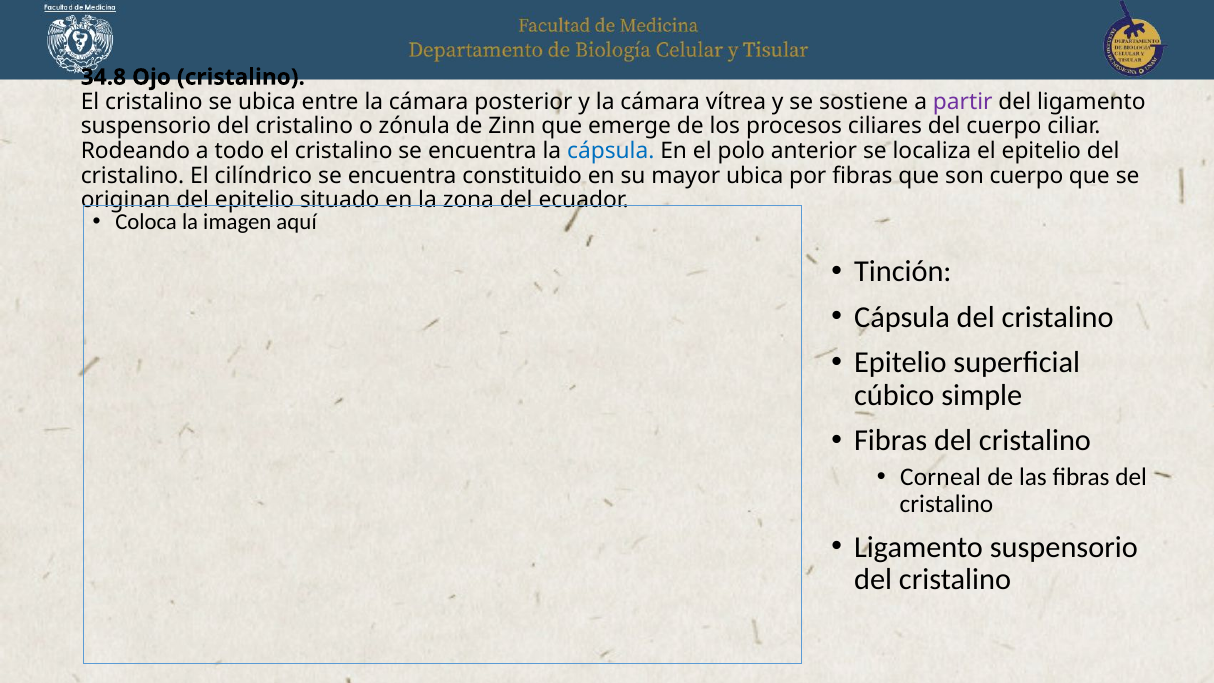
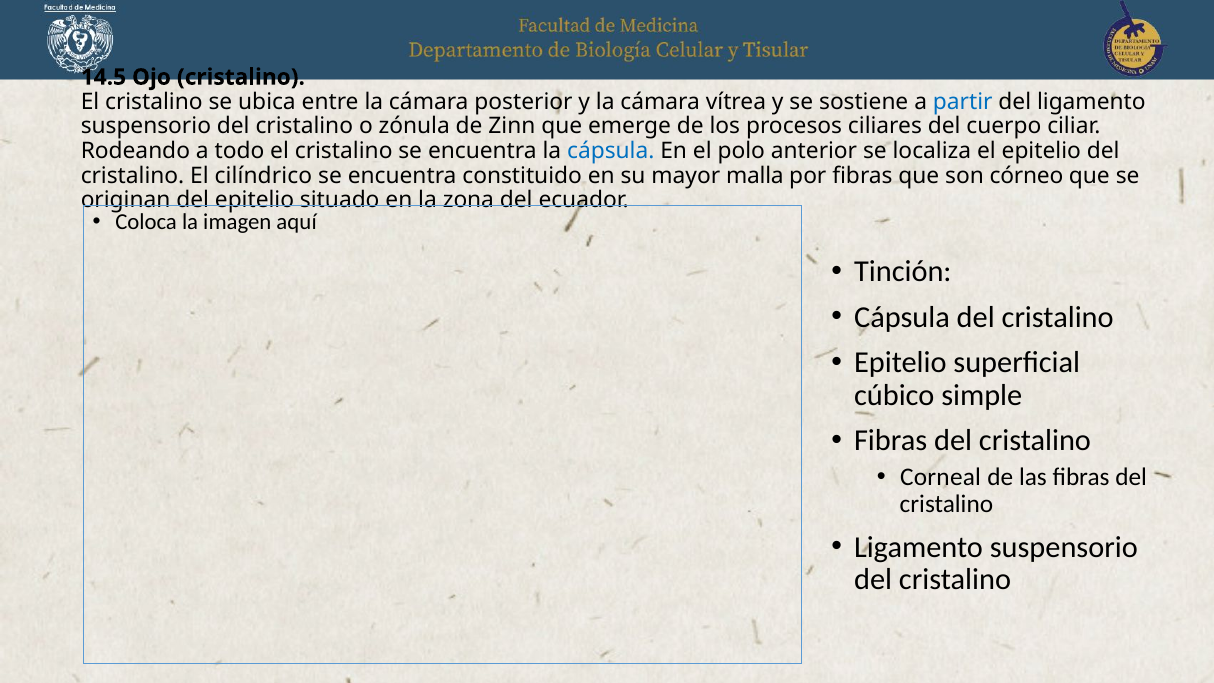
34.8: 34.8 -> 14.5 (103, 77)
partir colour: purple -> blue (963, 102)
mayor ubica: ubica -> malla (755, 176)
son cuerpo: cuerpo -> córneo (1027, 176)
